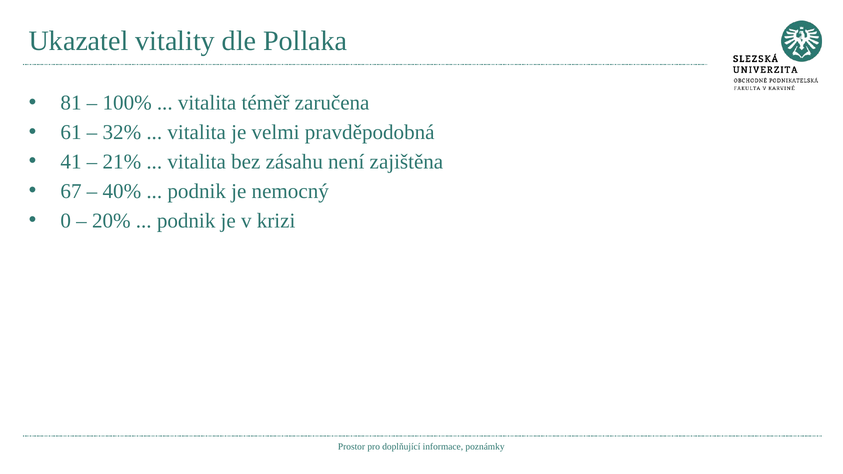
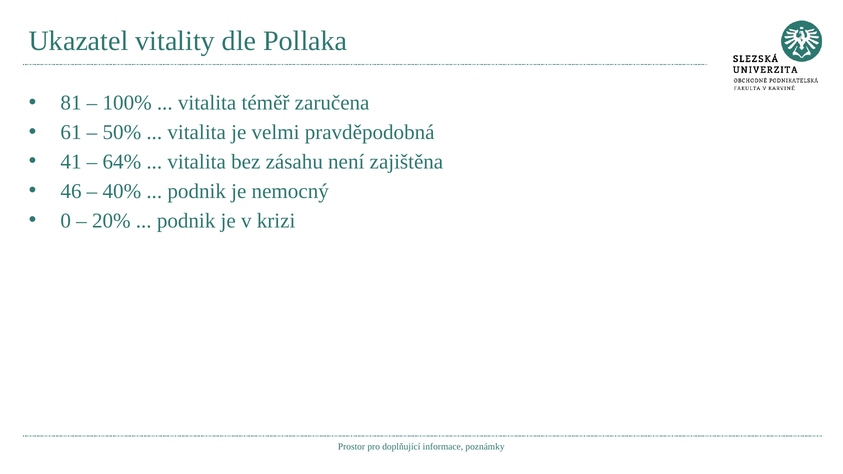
32%: 32% -> 50% (122, 132)
21%: 21% -> 64% (122, 162)
67: 67 -> 46 (71, 191)
